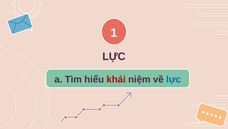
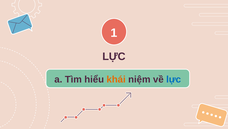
khái colour: red -> orange (116, 79)
